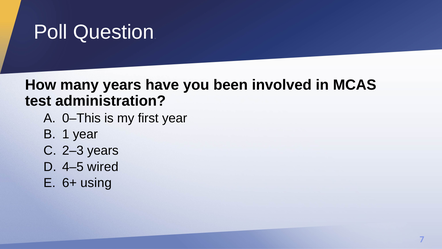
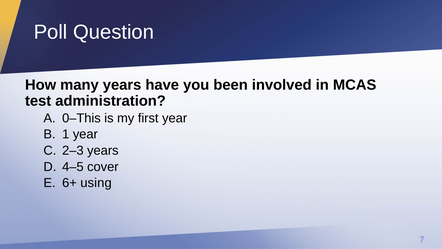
wired: wired -> cover (103, 167)
